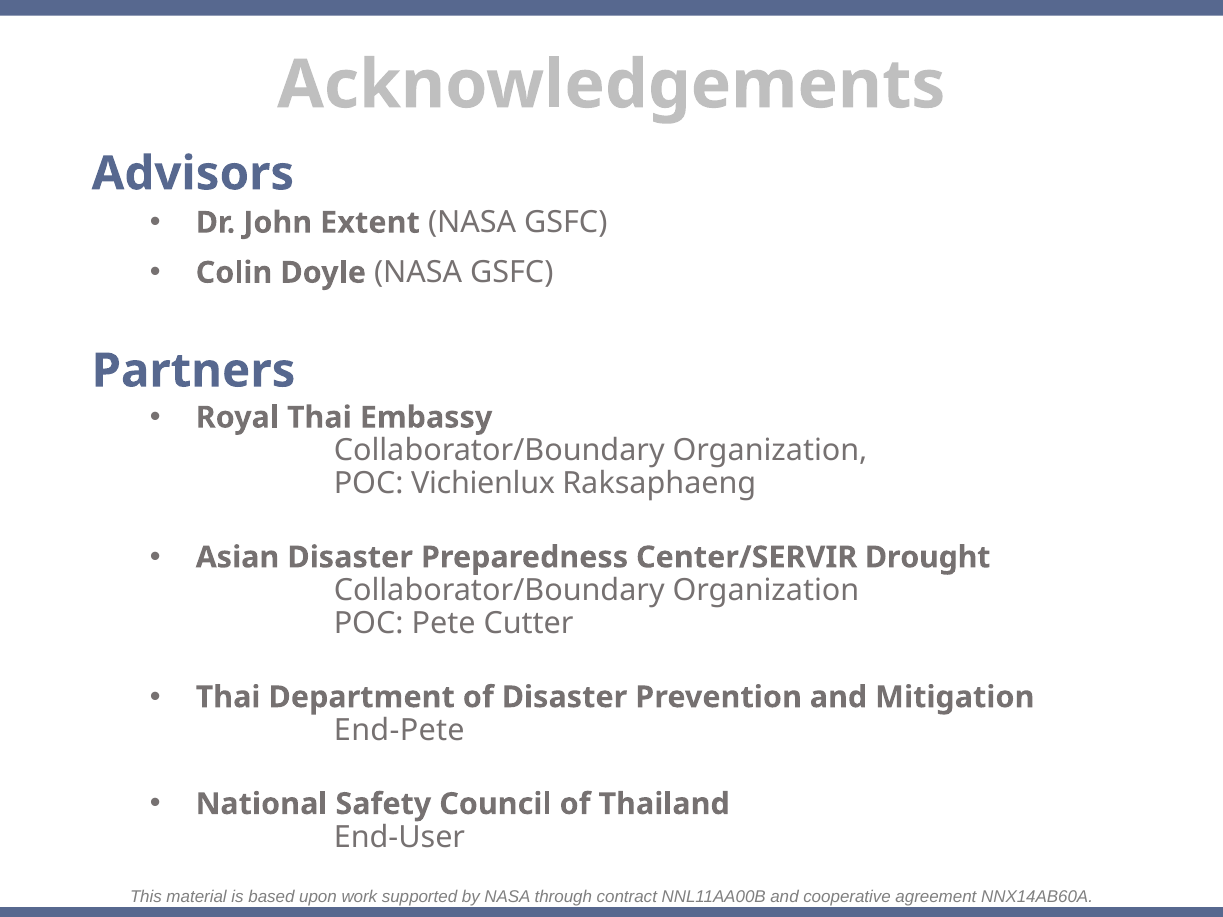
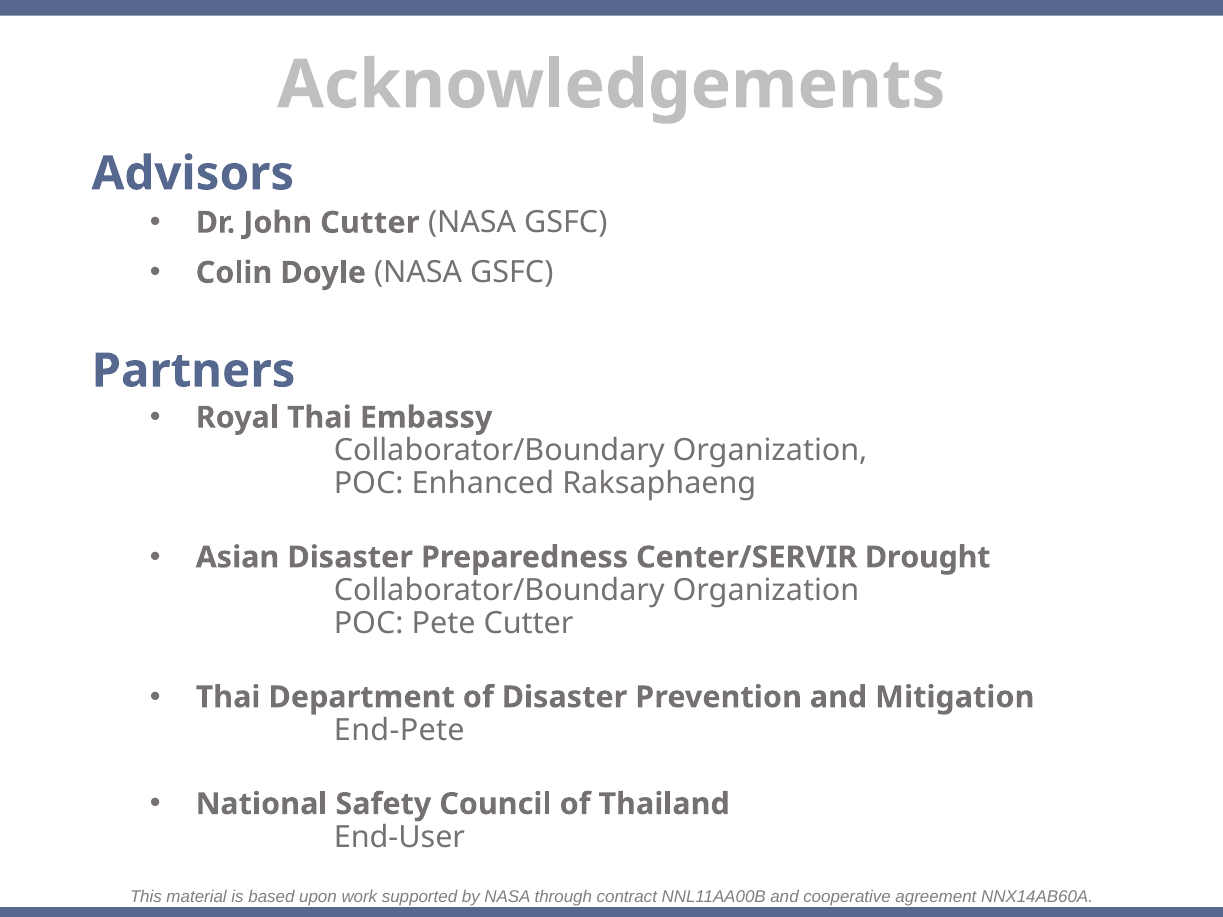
John Extent: Extent -> Cutter (370, 223)
Vichienlux: Vichienlux -> Enhanced (483, 484)
